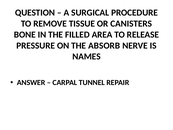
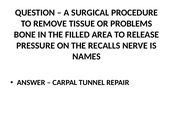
CANISTERS: CANISTERS -> PROBLEMS (131, 24)
ABSORB: ABSORB -> RECALLS (104, 45)
